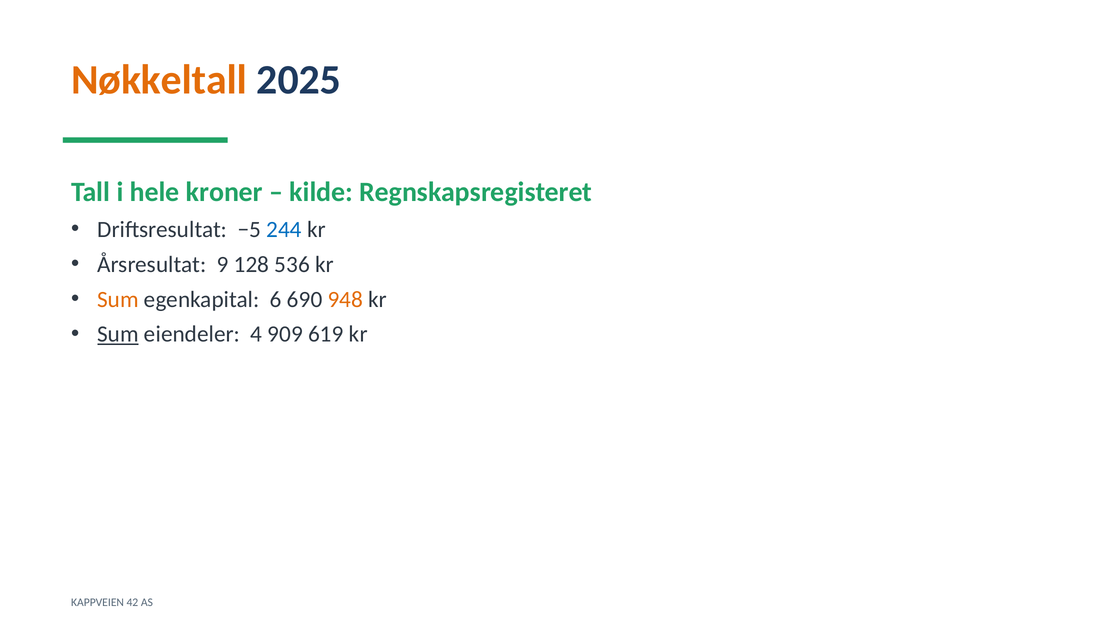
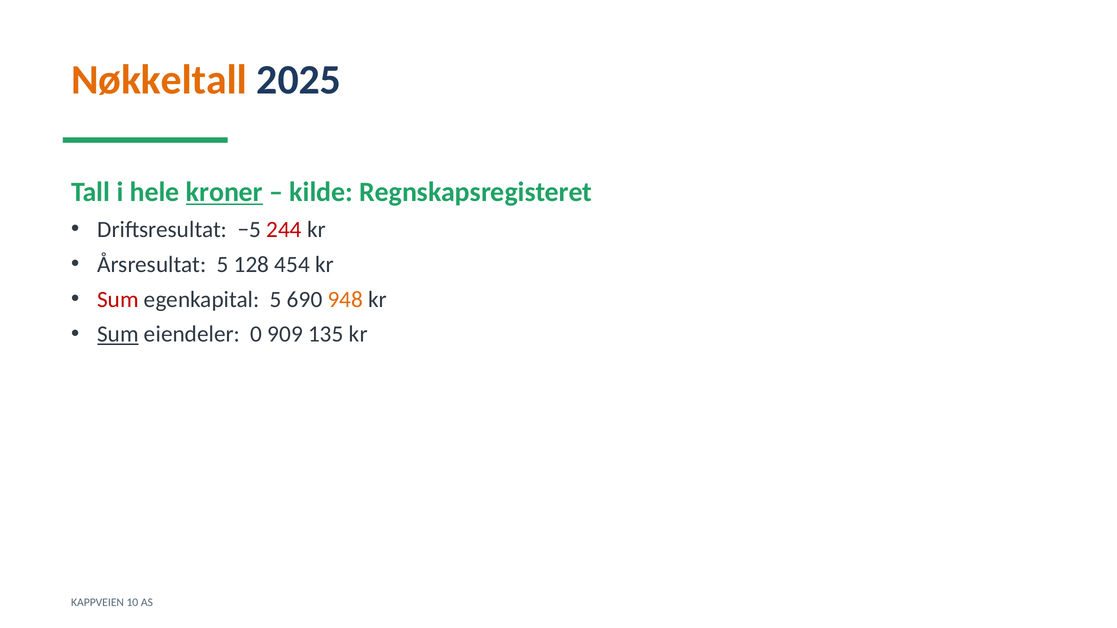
kroner underline: none -> present (224, 192)
244 colour: blue -> red (284, 230)
Årsresultat 9: 9 -> 5 (223, 265)
536: 536 -> 454 (292, 265)
Sum colour: orange -> red (118, 300)
egenkapital 6: 6 -> 5 (276, 300)
4: 4 -> 0 (256, 334)
619: 619 -> 135 (326, 334)
42: 42 -> 10 (132, 603)
